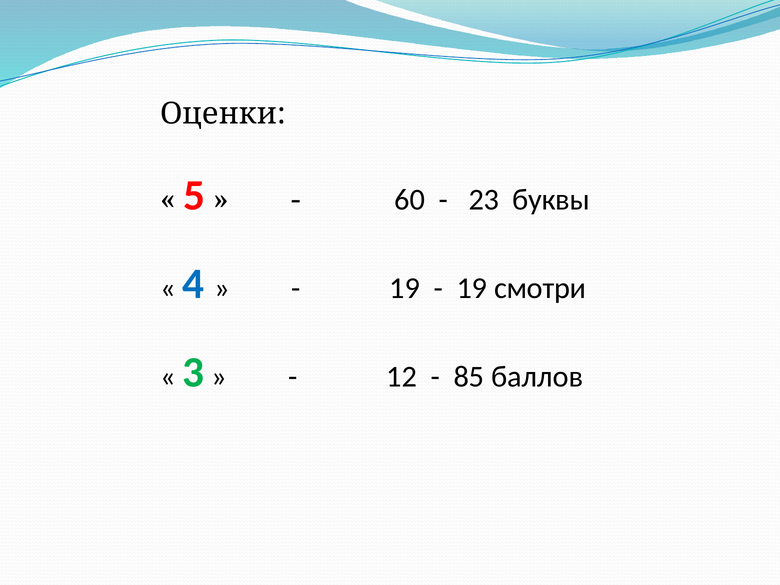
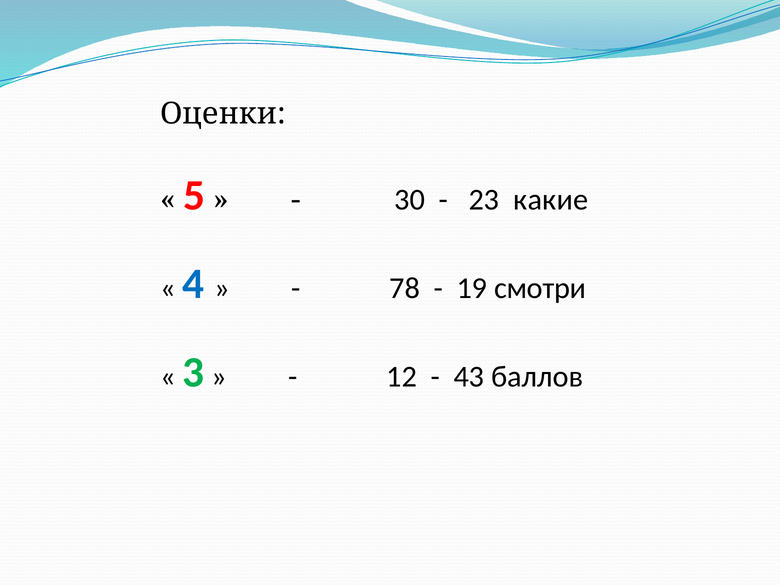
60: 60 -> 30 (410, 200)
буквы: буквы -> какие (551, 200)
19: 19 -> 78 (405, 288)
85: 85 -> 43 (469, 377)
